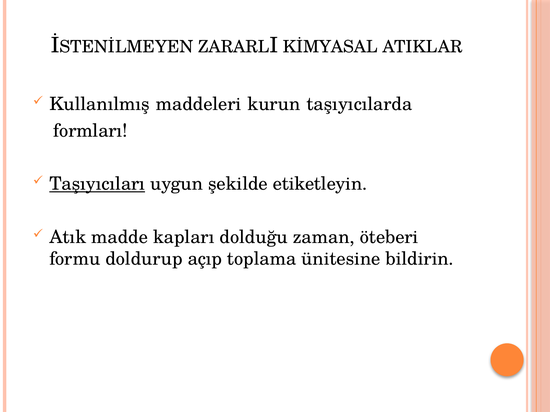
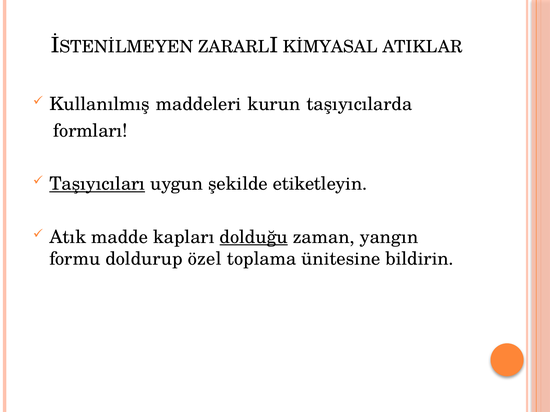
dolduğu underline: none -> present (254, 237)
öteberi: öteberi -> yangın (389, 237)
açıp: açıp -> özel (205, 259)
